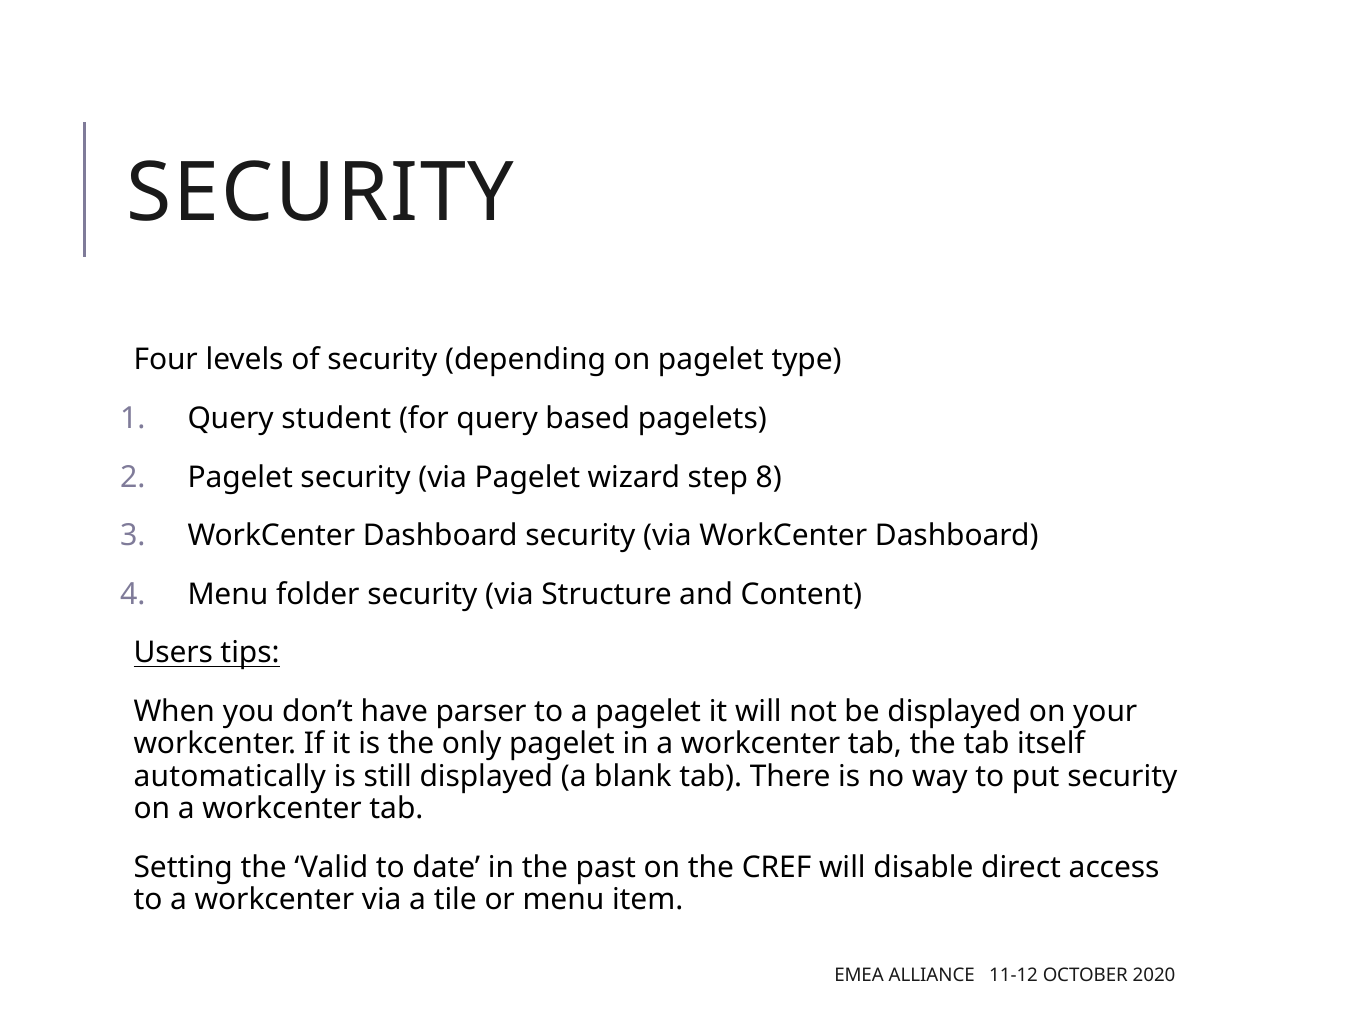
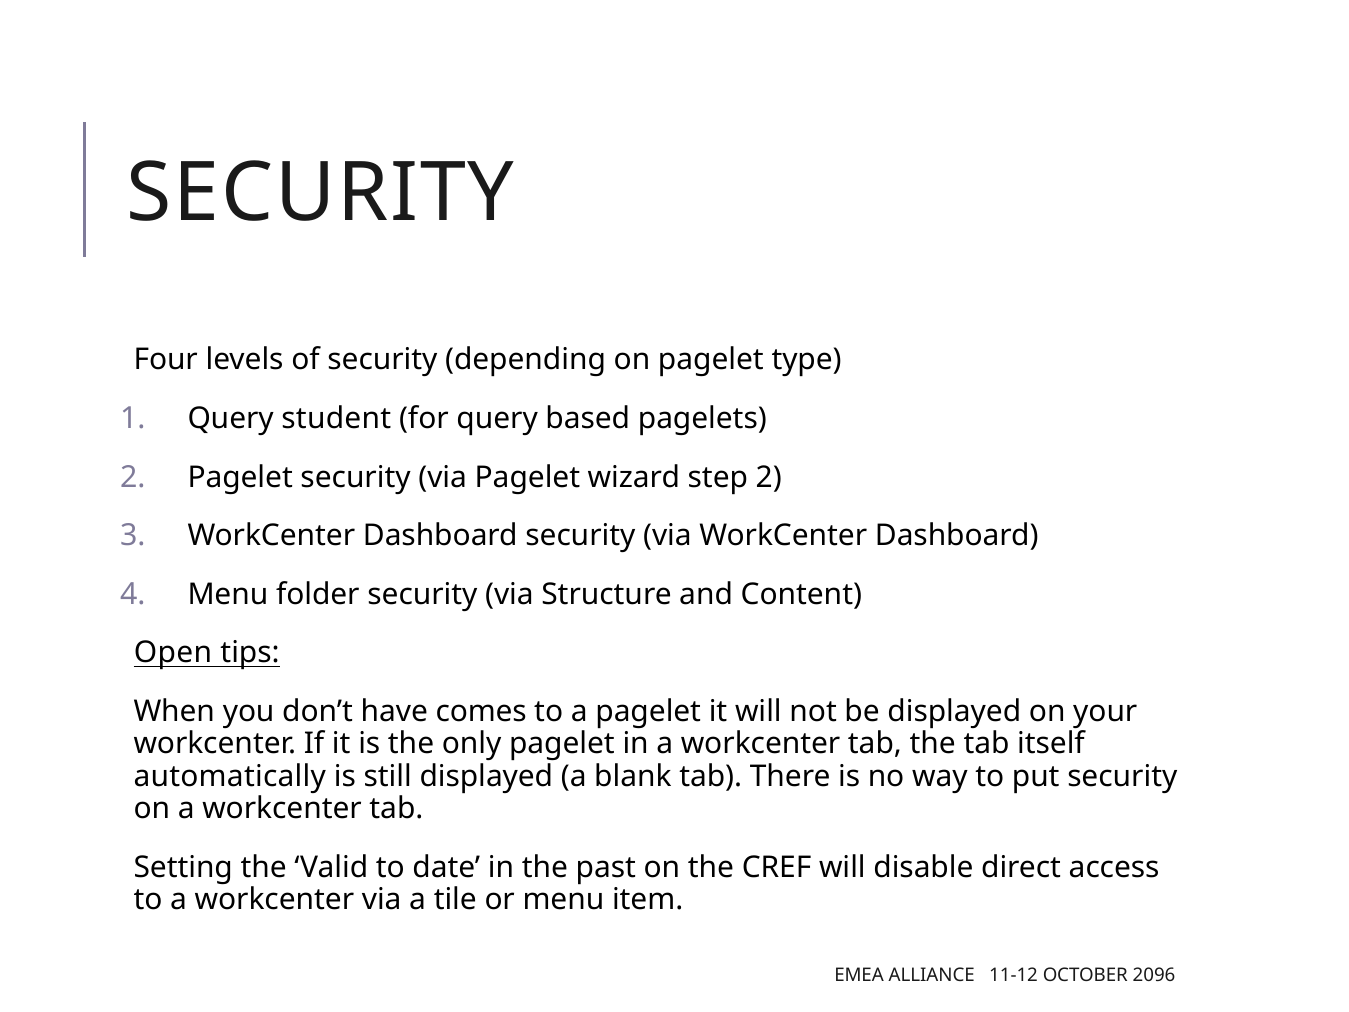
step 8: 8 -> 2 (769, 477)
Users: Users -> Open (173, 653)
parser: parser -> comes (481, 711)
2020: 2020 -> 2096 (1154, 975)
